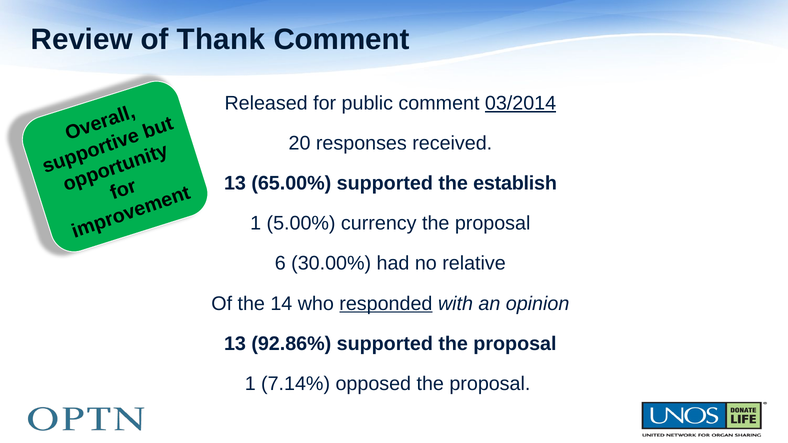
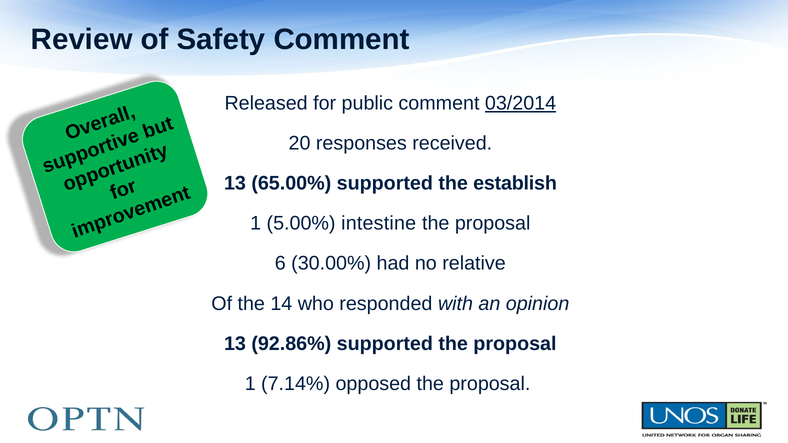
Thank: Thank -> Safety (221, 40)
currency: currency -> intestine (379, 224)
responded underline: present -> none (386, 304)
